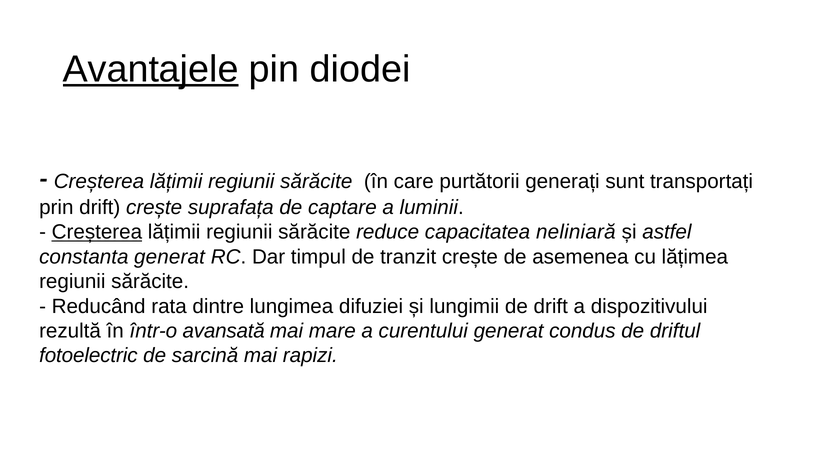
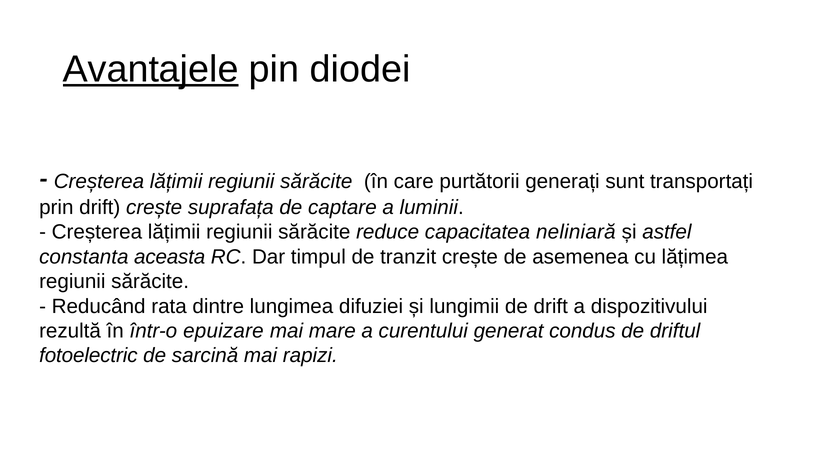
Creșterea underline: present -> none (97, 232)
constanta generat: generat -> aceasta (170, 257)
avansată: avansată -> epuizare (223, 331)
